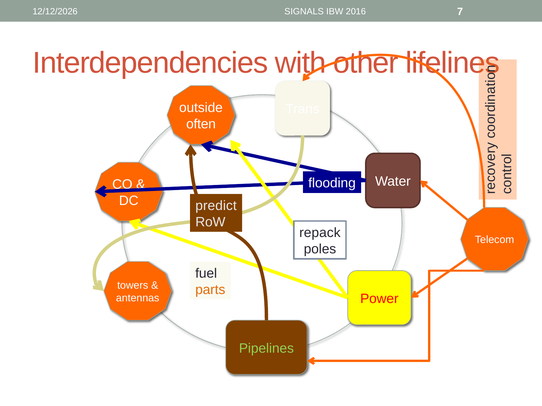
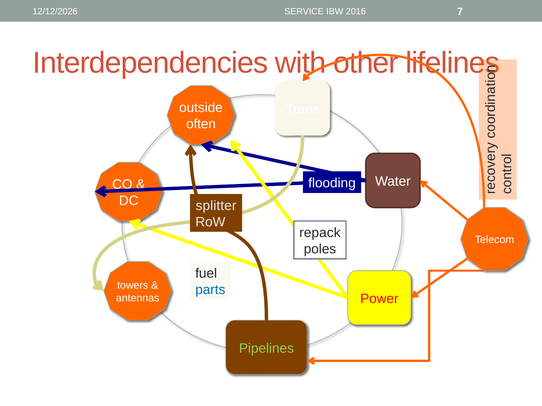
SIGNALS: SIGNALS -> SERVICE (304, 11)
predict: predict -> splitter (216, 206)
parts colour: orange -> blue (210, 290)
